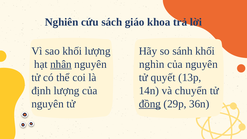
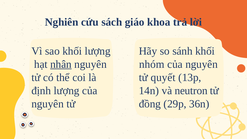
nghìn: nghìn -> nhóm (152, 64)
chuyển: chuyển -> neutron (191, 91)
đồng underline: present -> none (150, 104)
